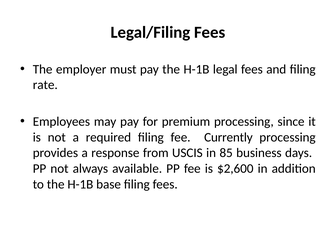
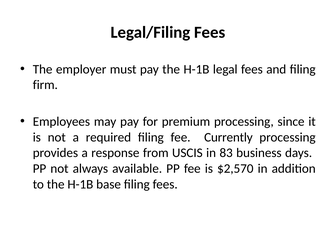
rate: rate -> firm (45, 85)
85: 85 -> 83 (226, 153)
$2,600: $2,600 -> $2,570 (235, 169)
